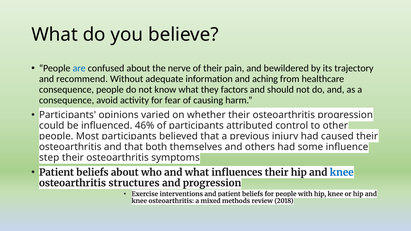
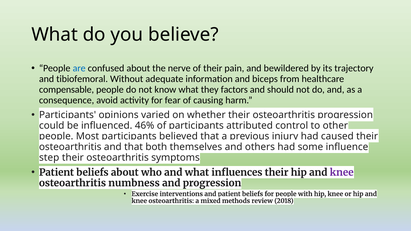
recommend: recommend -> tibiofemoral (82, 79)
aching: aching -> biceps (265, 79)
consequence: consequence -> compensable (67, 90)
knee colour: blue -> purple (342, 173)
structures: structures -> numbness (134, 183)
